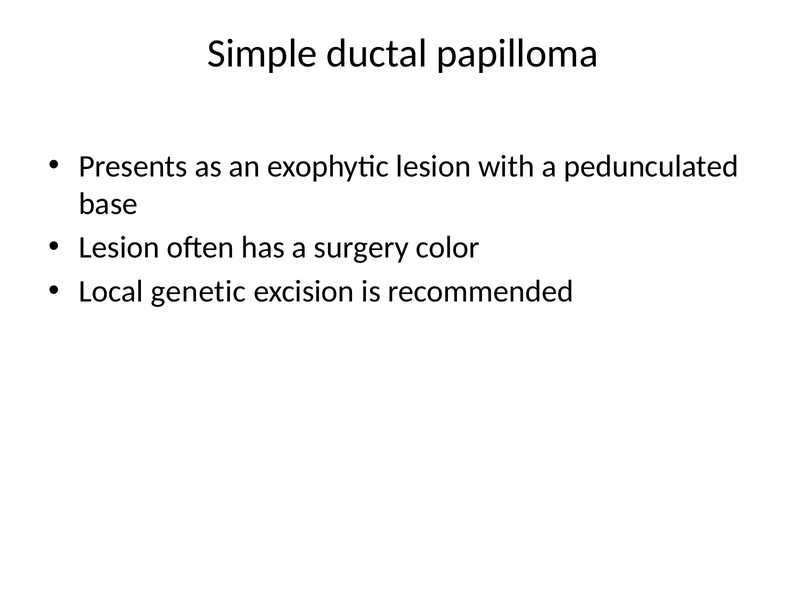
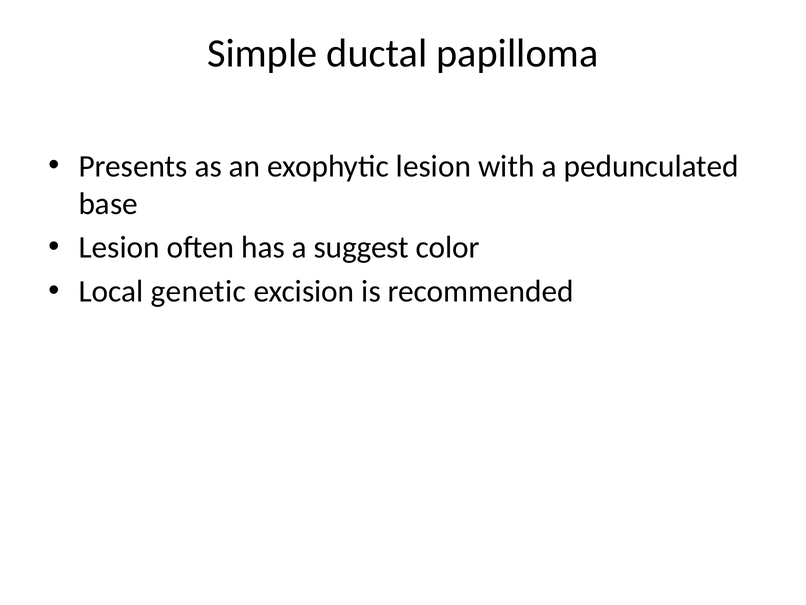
surgery: surgery -> suggest (361, 247)
